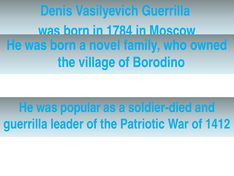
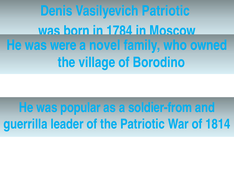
Vasilyevich Guerrilla: Guerrilla -> Patriotic (166, 11)
He was born: born -> were (63, 45)
soldier-died: soldier-died -> soldier-from (160, 107)
1412: 1412 -> 1814 (218, 124)
